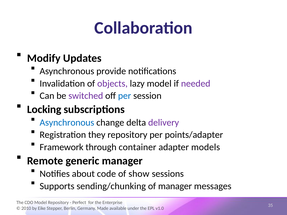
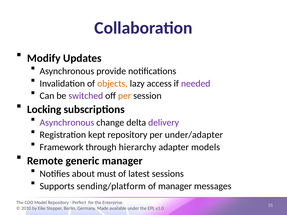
objects colour: purple -> orange (112, 84)
lazy model: model -> access (159, 84)
per colour: blue -> orange (125, 96)
Asynchronous colour: blue -> purple (67, 123)
they: they -> kept (97, 135)
points/adapter: points/adapter -> under/adapter (194, 135)
container: container -> hierarchy (137, 147)
code: code -> must (107, 174)
show: show -> latest (139, 174)
sending/chunking: sending/chunking -> sending/platform (111, 186)
